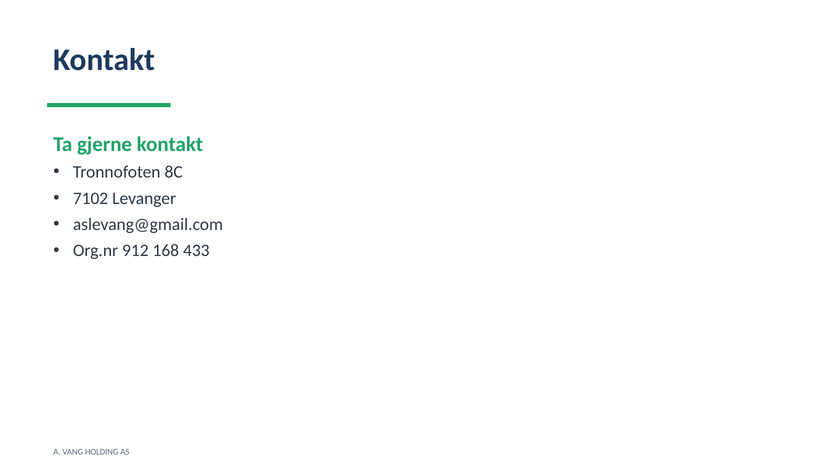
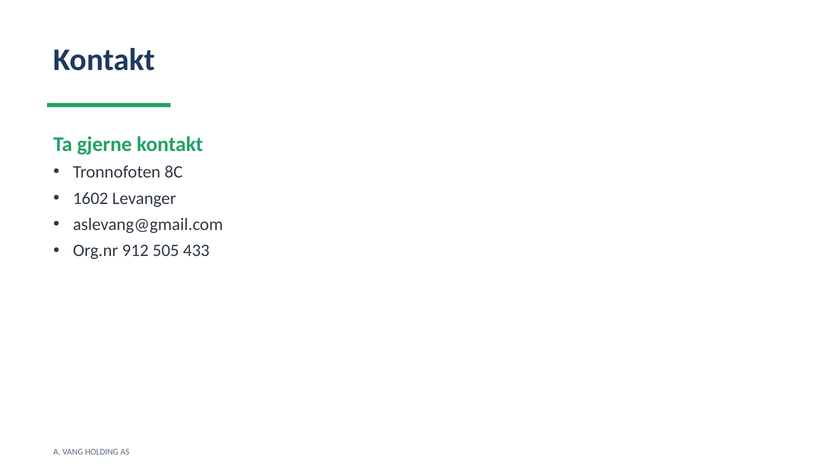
7102: 7102 -> 1602 (91, 198)
168: 168 -> 505 (166, 251)
